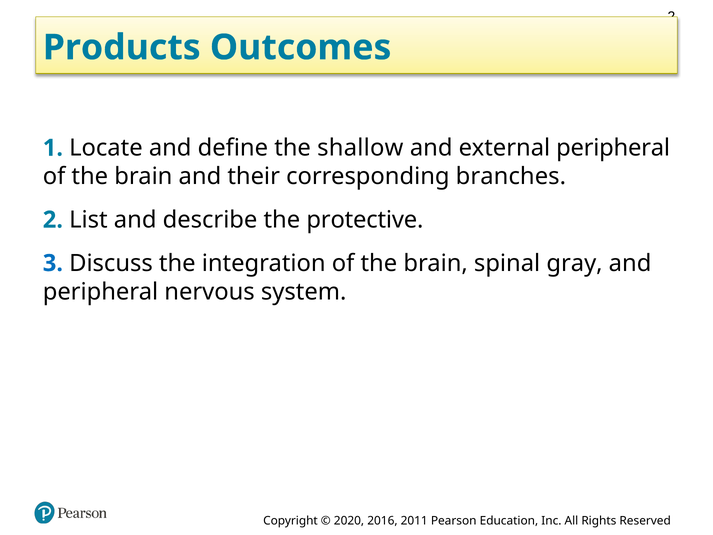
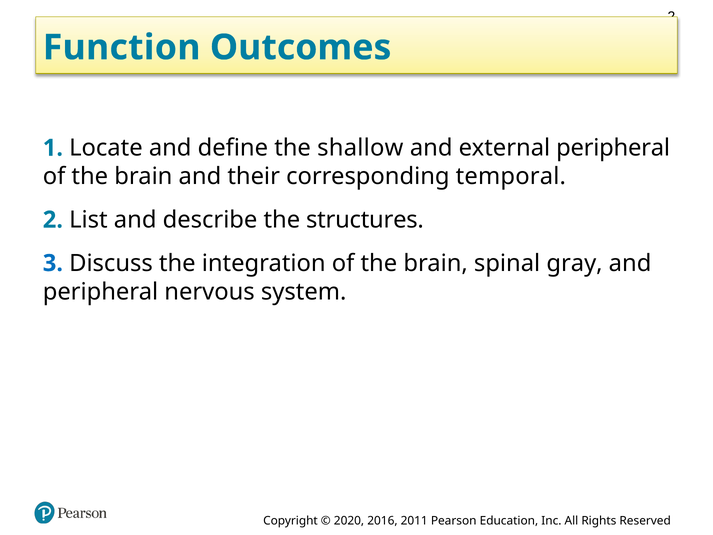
Products: Products -> Function (122, 47)
branches: branches -> temporal (511, 176)
protective: protective -> structures (365, 220)
